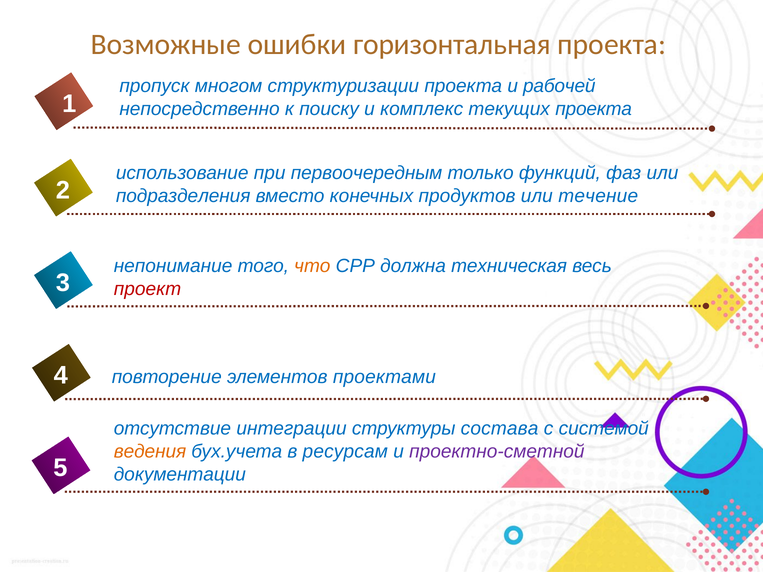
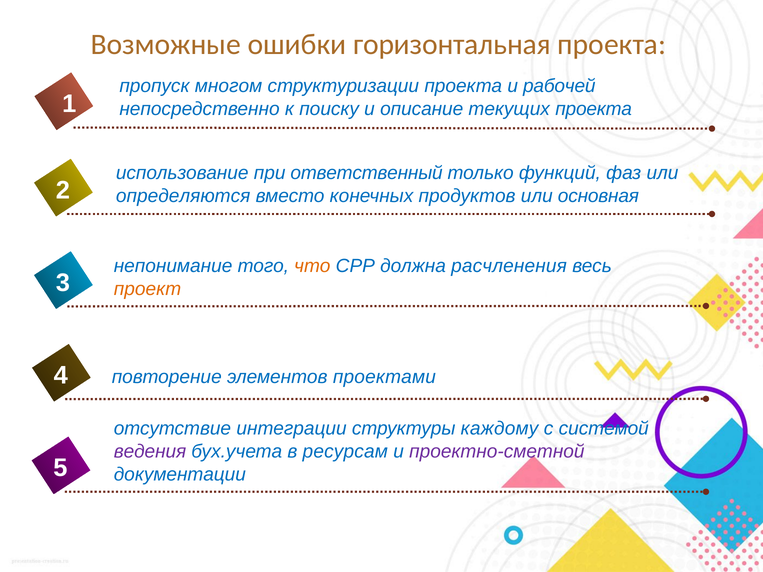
комплекс: комплекс -> описание (422, 109)
первоочередным: первоочередным -> ответственный (367, 173)
подразделения: подразделения -> определяются (183, 196)
течение: течение -> основная (598, 196)
техническая: техническая -> расчленения (509, 266)
проект colour: red -> orange (147, 289)
состава: состава -> каждому (500, 429)
ведения colour: orange -> purple (150, 452)
